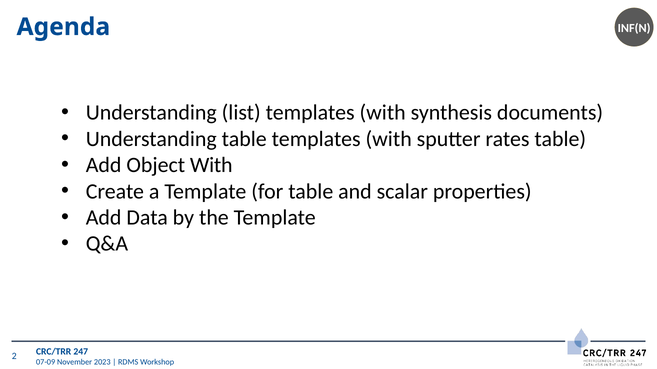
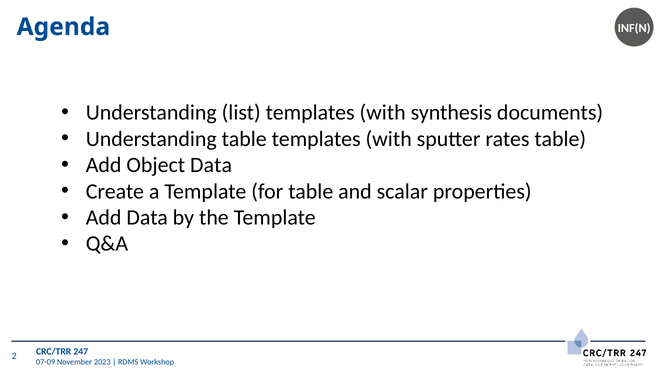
Object With: With -> Data (211, 165)
